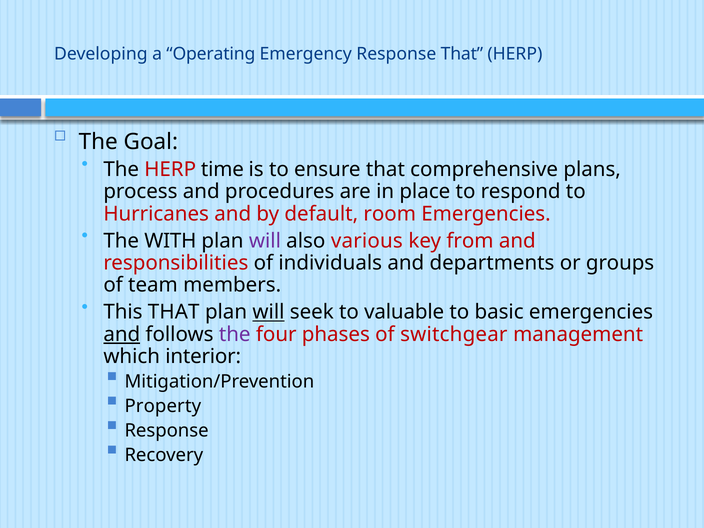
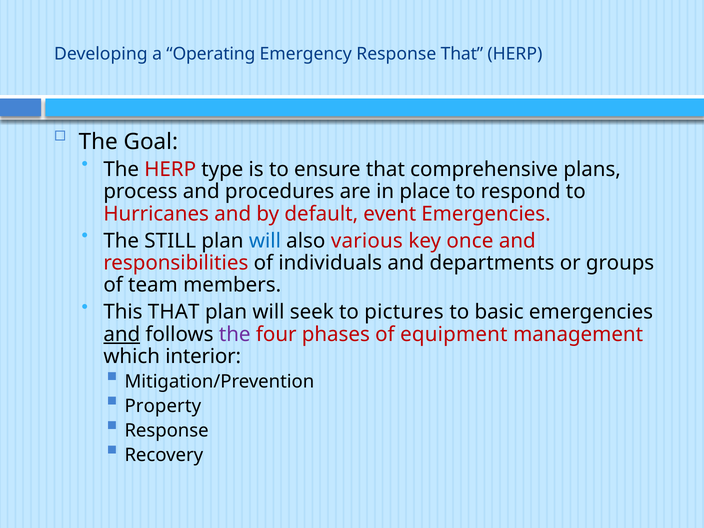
time: time -> type (222, 170)
room: room -> event (390, 214)
WITH: WITH -> STILL (170, 241)
will colour: purple -> blue (265, 241)
from: from -> once (470, 241)
will underline: present -> none (268, 312)
valuable: valuable -> pictures (404, 312)
switchgear: switchgear -> equipment (454, 334)
